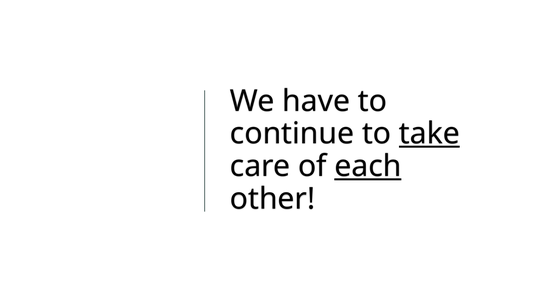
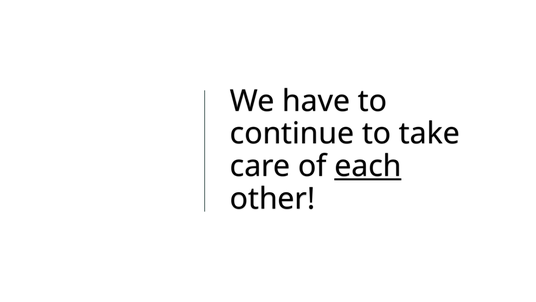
take underline: present -> none (429, 133)
